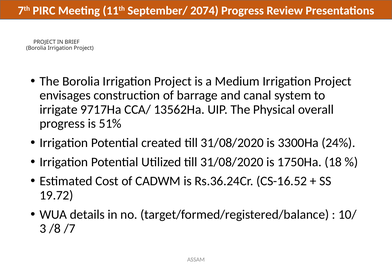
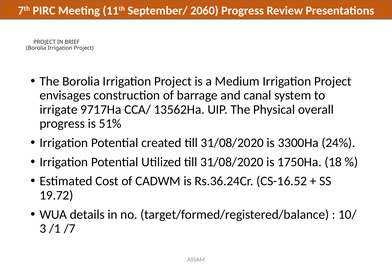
2074: 2074 -> 2060 (204, 11)
/8: /8 -> /1 (55, 228)
